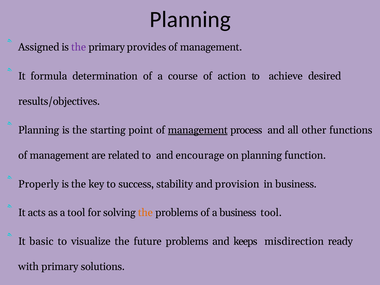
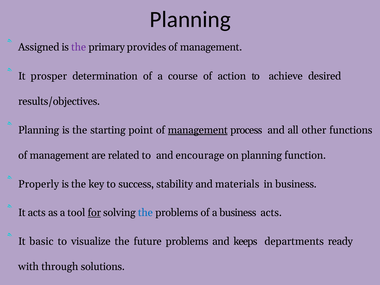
formula: formula -> prosper (49, 76)
provision: provision -> materials (237, 184)
for underline: none -> present (94, 213)
the colour: orange -> blue (145, 213)
business tool: tool -> acts (271, 213)
misdirection: misdirection -> departments (294, 241)
with primary: primary -> through (60, 267)
